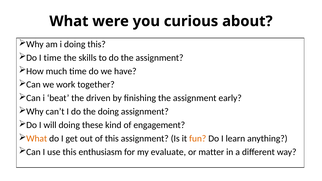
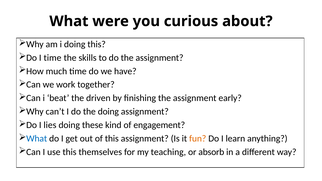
will: will -> lies (50, 125)
What colour: orange -> blue (37, 139)
enthusiasm: enthusiasm -> themselves (100, 152)
evaluate: evaluate -> teaching (168, 152)
matter: matter -> absorb (211, 152)
